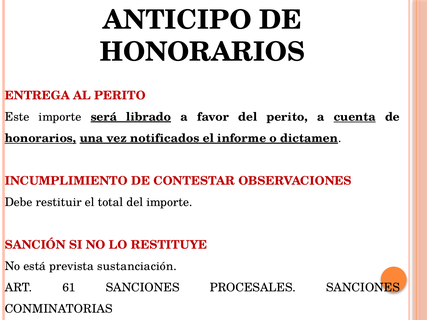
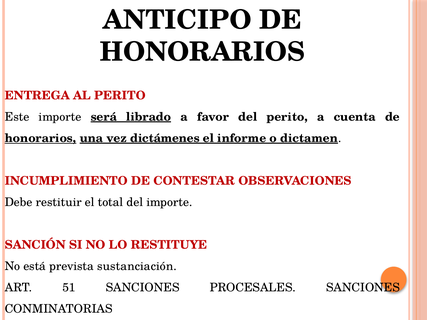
cuenta underline: present -> none (355, 117)
notificados: notificados -> dictámenes (165, 138)
61: 61 -> 51 (69, 288)
